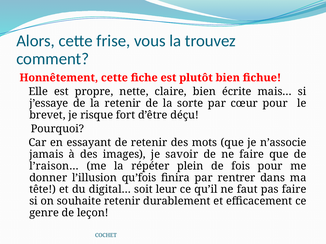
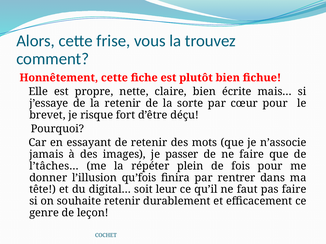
savoir: savoir -> passer (182, 155)
l’raison…: l’raison… -> l’tâches… (54, 166)
